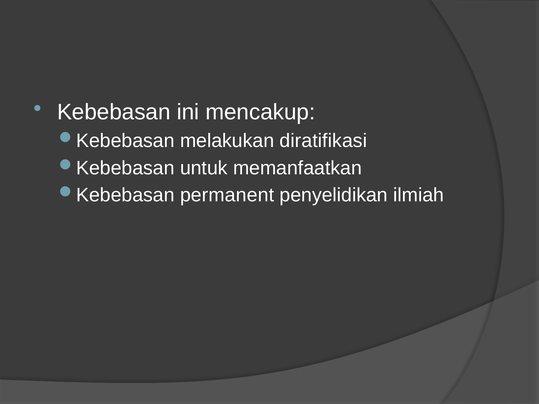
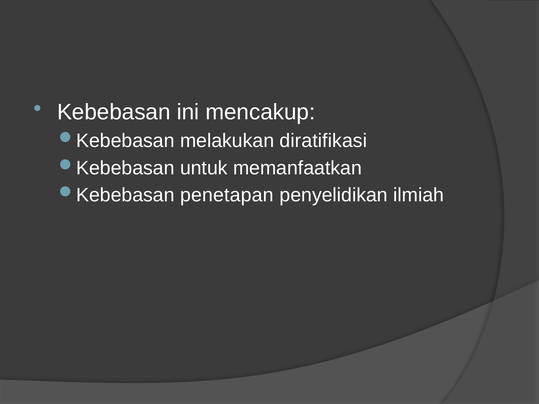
permanent: permanent -> penetapan (227, 195)
